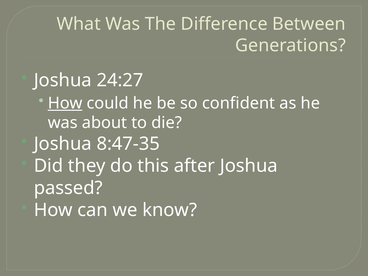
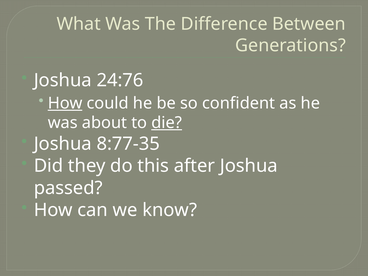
24:27: 24:27 -> 24:76 (120, 80)
die underline: none -> present (167, 123)
8:47-35: 8:47-35 -> 8:77-35 (128, 144)
